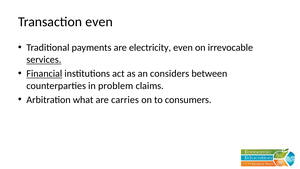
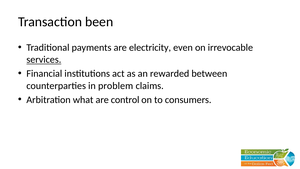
Transaction even: even -> been (99, 22)
Financial underline: present -> none (44, 74)
considers: considers -> rewarded (170, 74)
carries: carries -> control (125, 100)
